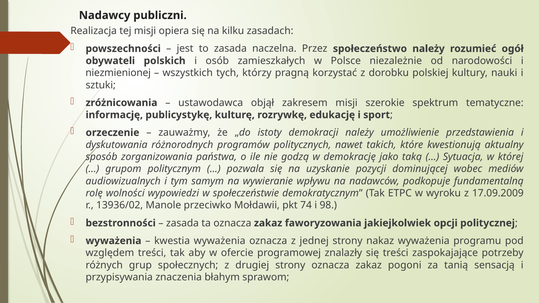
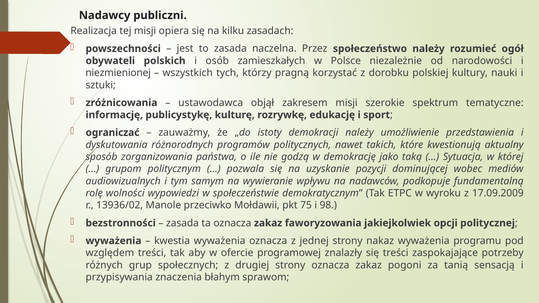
orzeczenie: orzeczenie -> ograniczać (113, 133)
74: 74 -> 75 (306, 205)
